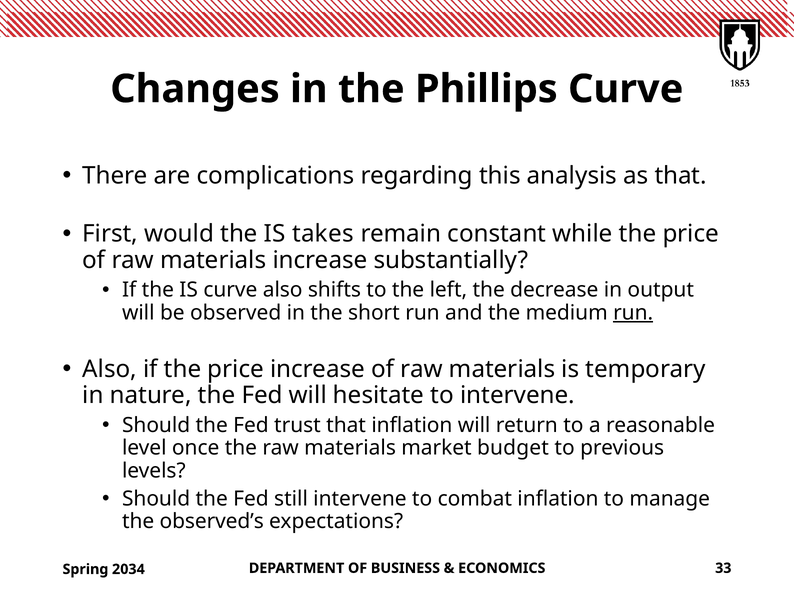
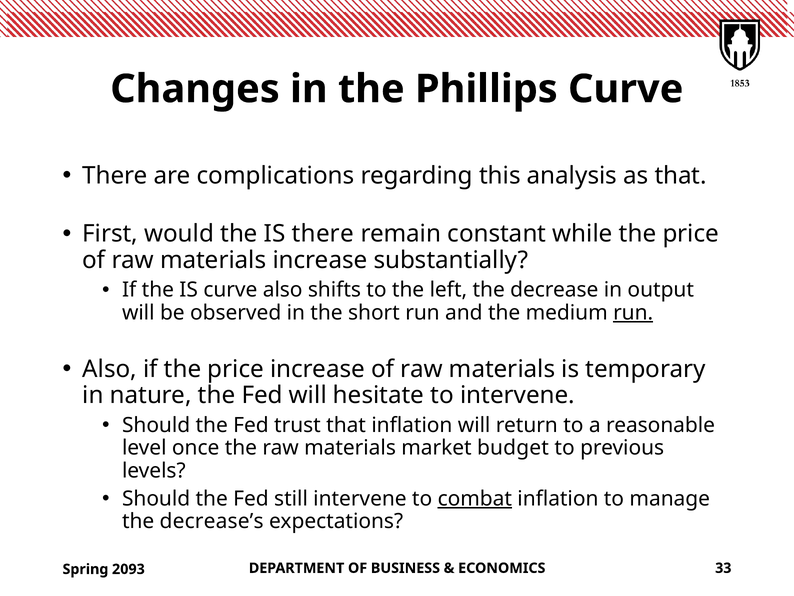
IS takes: takes -> there (323, 234)
combat underline: none -> present (475, 498)
observed’s: observed’s -> decrease’s (212, 521)
2034: 2034 -> 2093 (128, 569)
